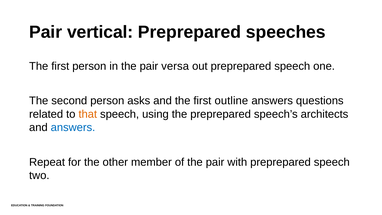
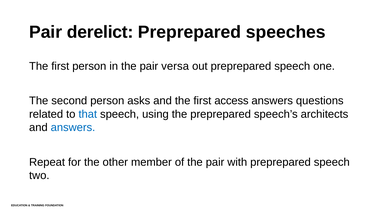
vertical: vertical -> derelict (100, 32)
outline: outline -> access (231, 101)
that colour: orange -> blue (88, 114)
